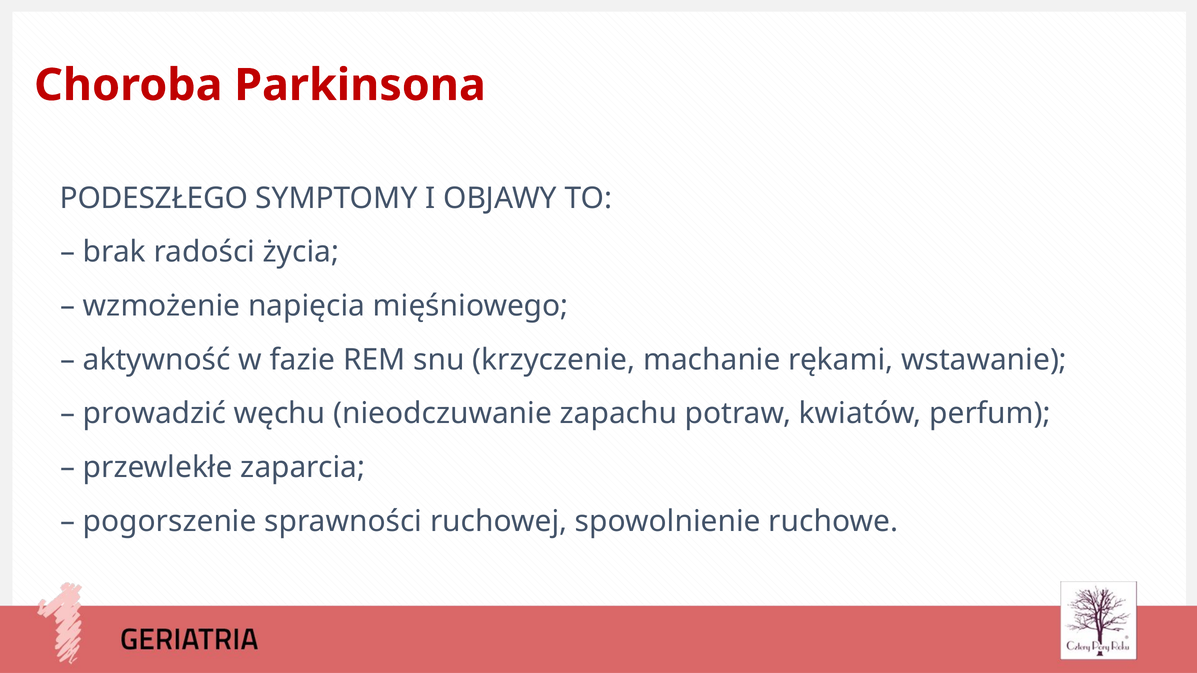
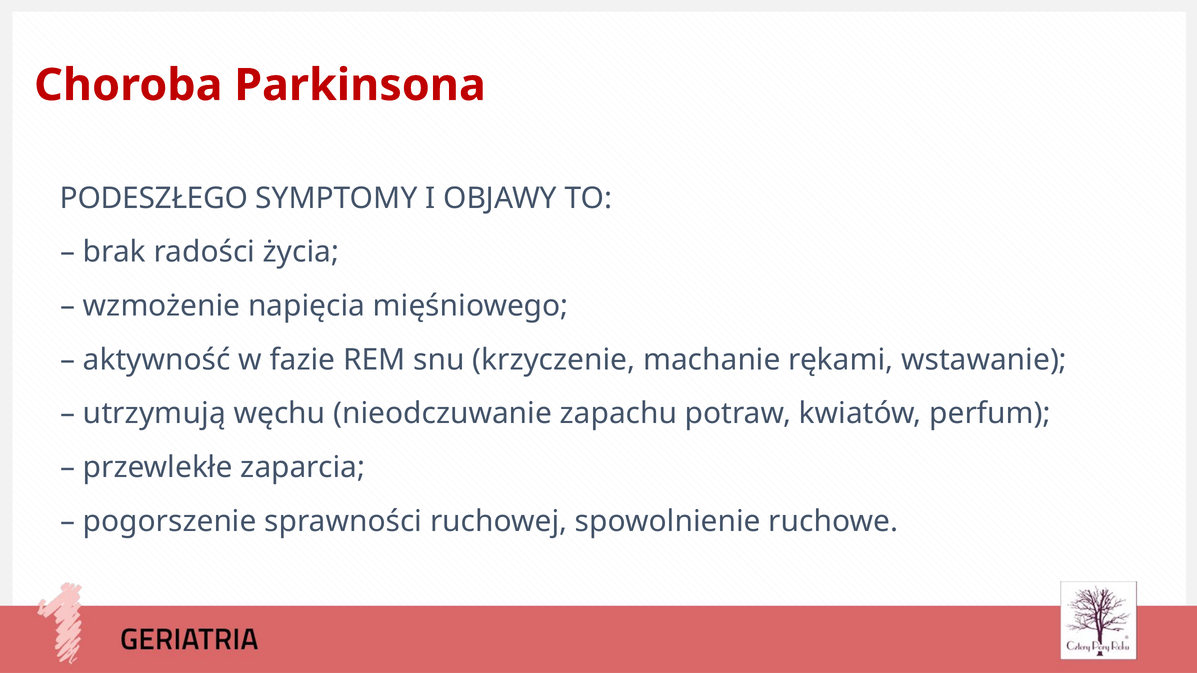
prowadzić: prowadzić -> utrzymują (154, 414)
